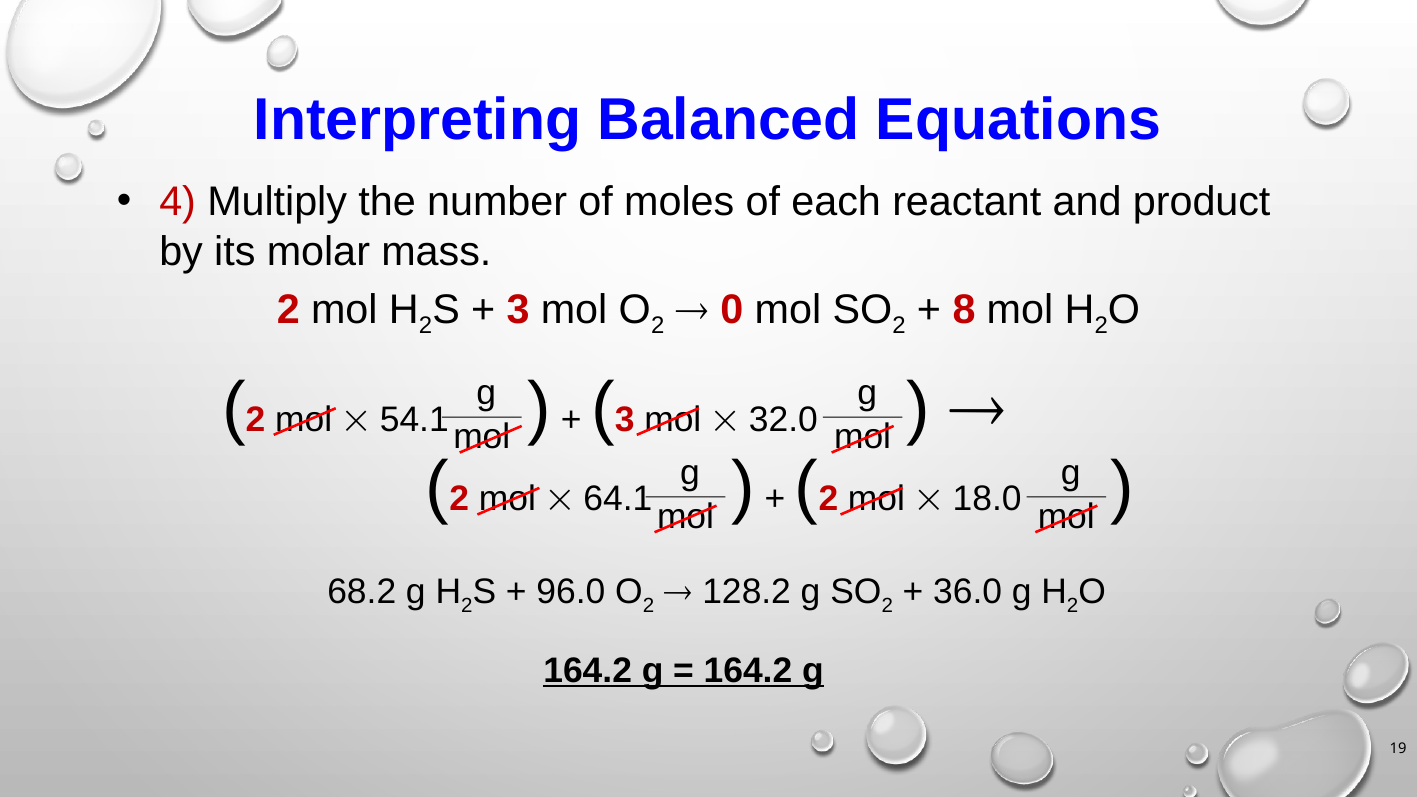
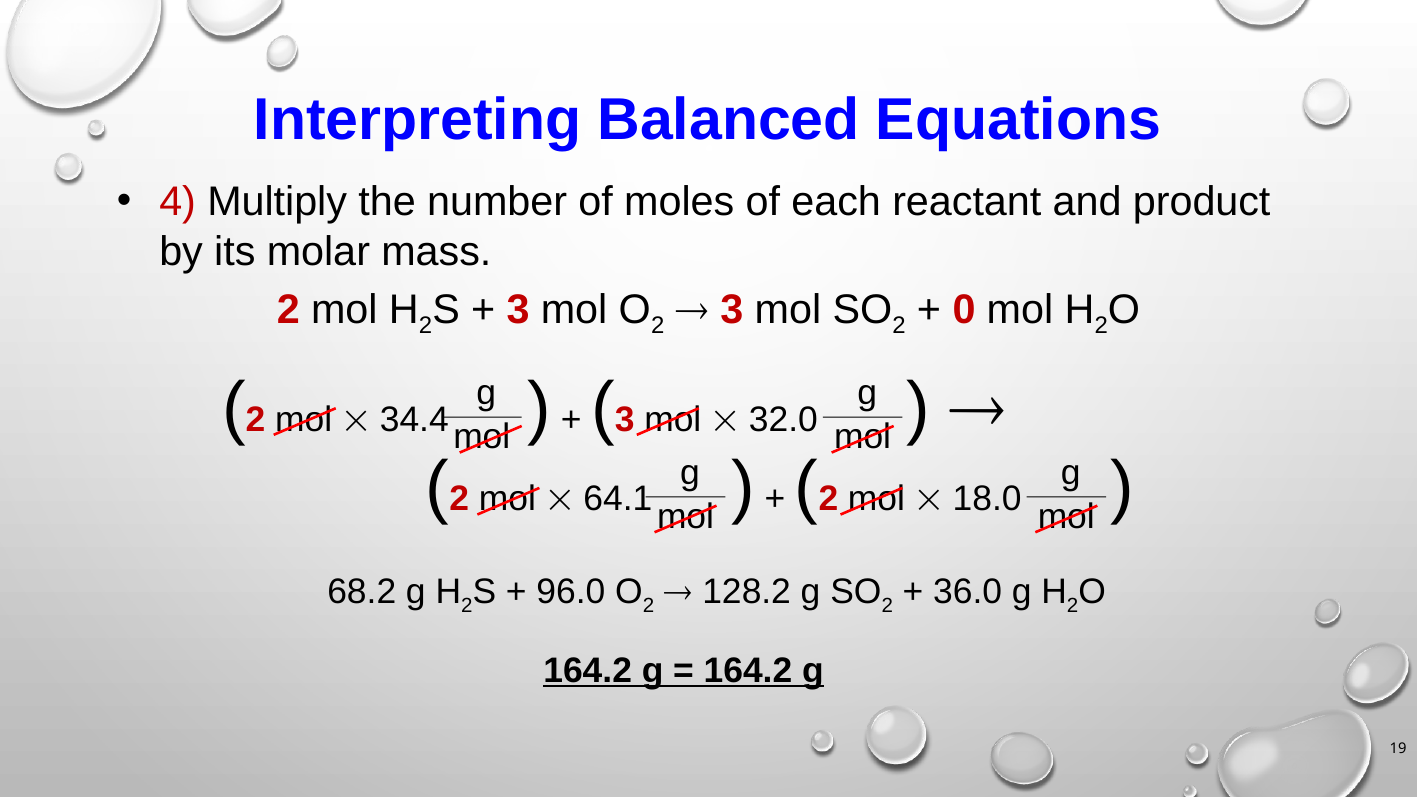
0: 0 -> 3 (732, 310)
8: 8 -> 0 (964, 310)
54.1: 54.1 -> 34.4 (414, 420)
